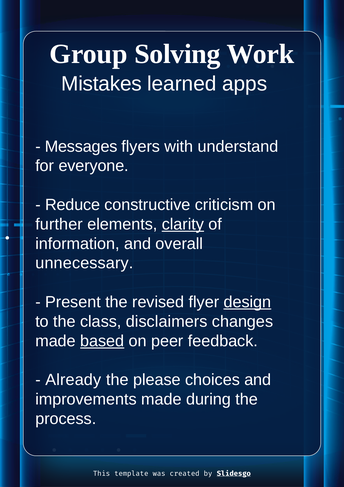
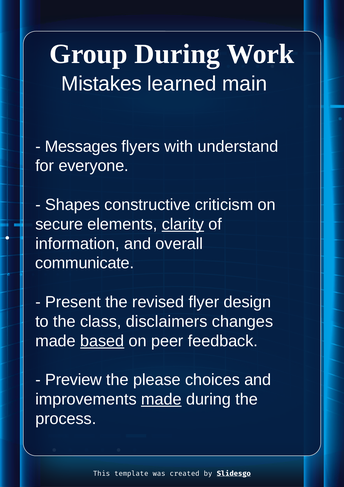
Group Solving: Solving -> During (177, 54)
apps: apps -> main (245, 84)
Reduce: Reduce -> Shapes (73, 205)
further: further -> secure (59, 224)
unnecessary: unnecessary -> communicate (85, 263)
design underline: present -> none (247, 302)
Already: Already -> Preview (73, 379)
made underline: none -> present (161, 399)
